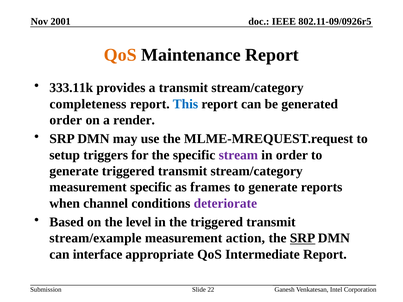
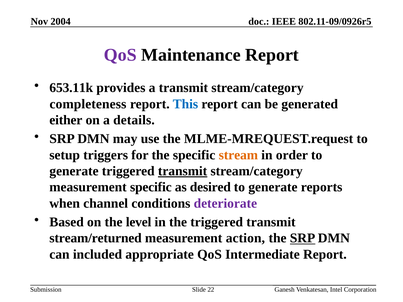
2001: 2001 -> 2004 (61, 22)
QoS colour: orange -> purple (120, 55)
333.11k: 333.11k -> 653.11k (71, 88)
order: order -> either (66, 120)
render: render -> details (134, 120)
stream colour: purple -> orange (238, 155)
transmit underline: none -> present (183, 171)
frames: frames -> desired (210, 187)
stream/example: stream/example -> stream/returned (96, 238)
interface: interface -> included (98, 255)
